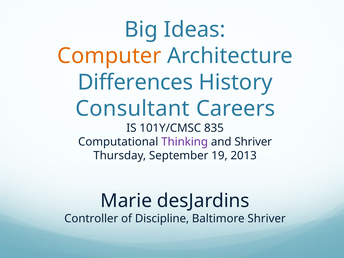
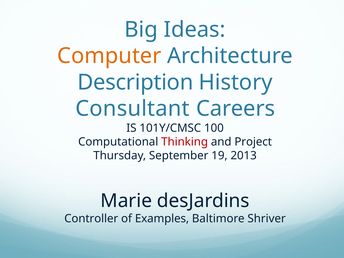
Differences: Differences -> Description (135, 82)
835: 835 -> 100 (214, 128)
Thinking colour: purple -> red (185, 142)
and Shriver: Shriver -> Project (253, 142)
Discipline: Discipline -> Examples (162, 219)
